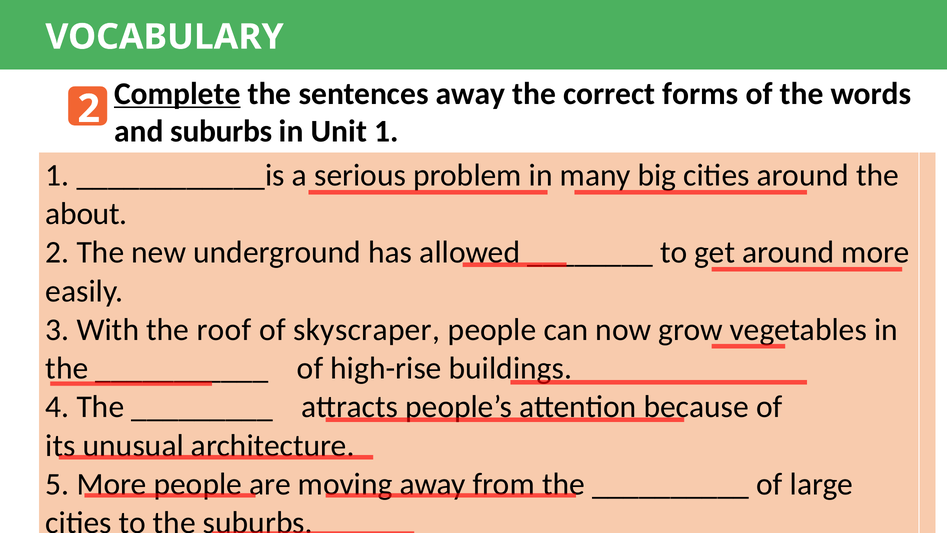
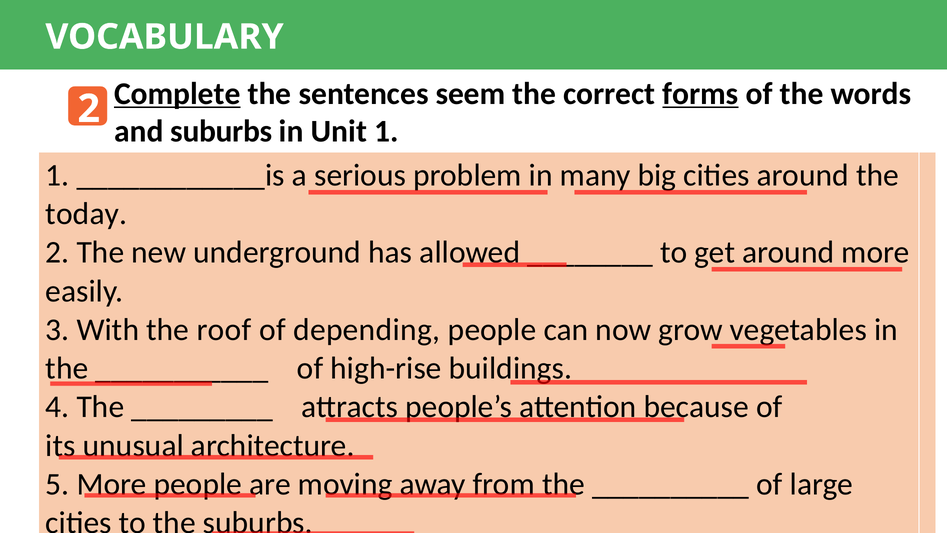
sentences away: away -> seem (471, 94)
forms underline: none -> present (700, 94)
about: about -> today (86, 214)
skyscraper: skyscraper -> depending (367, 330)
